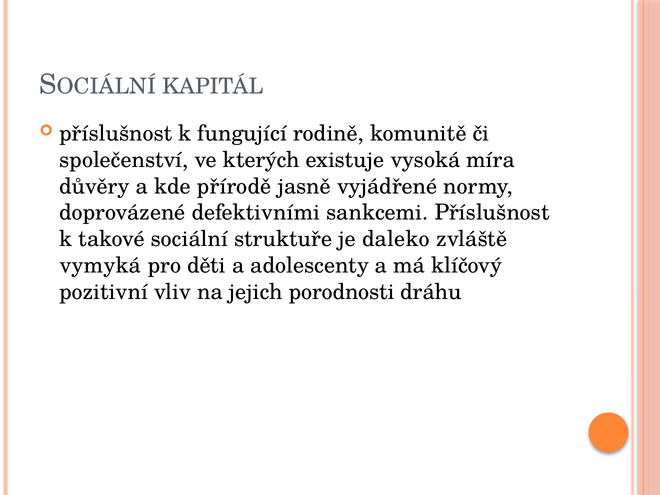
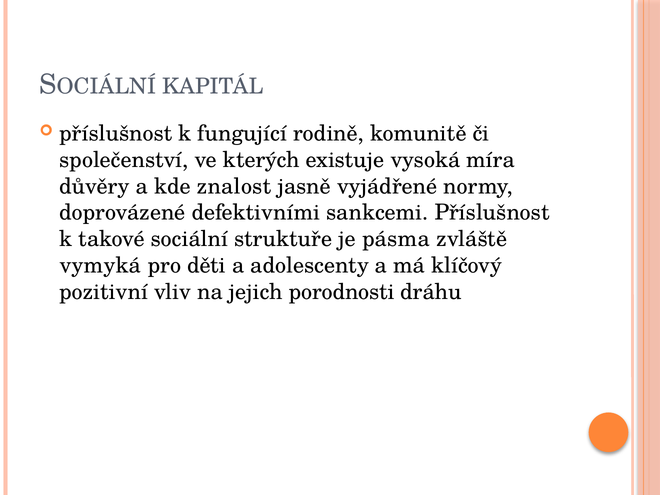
přírodě: přírodě -> znalost (234, 186)
daleko: daleko -> pásma (396, 239)
